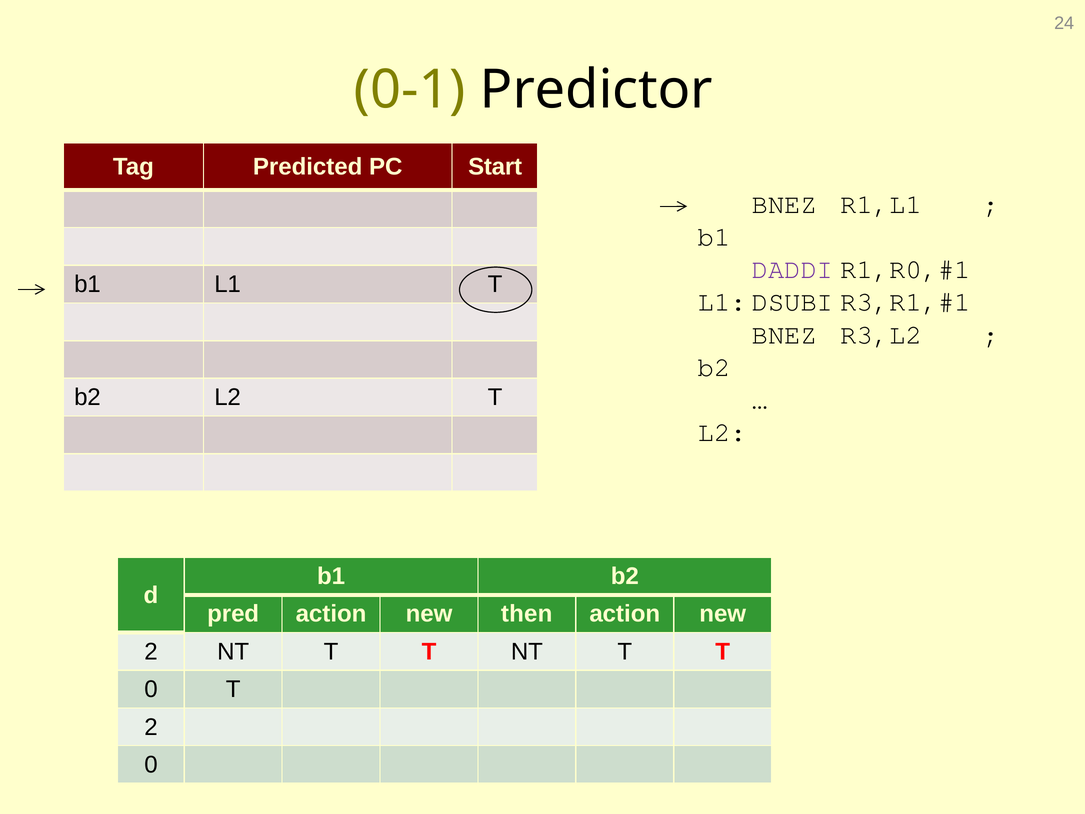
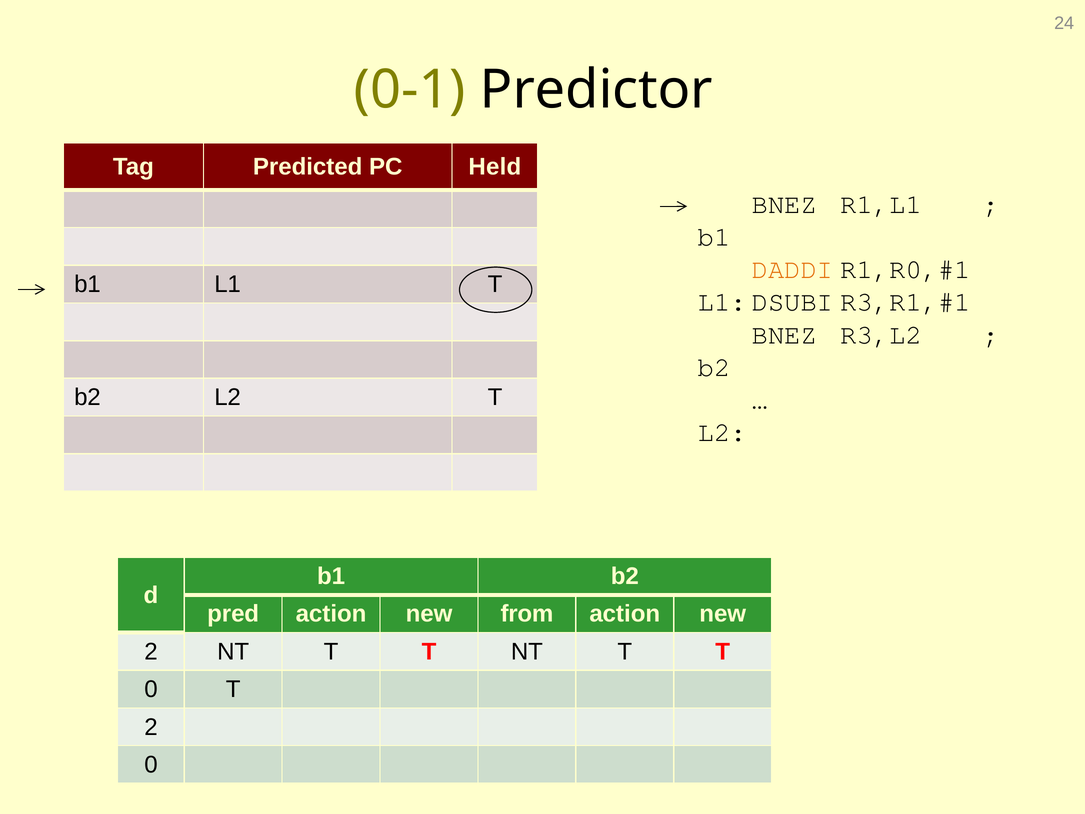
Start: Start -> Held (495, 167)
DADDI colour: purple -> orange (793, 269)
then: then -> from (527, 614)
